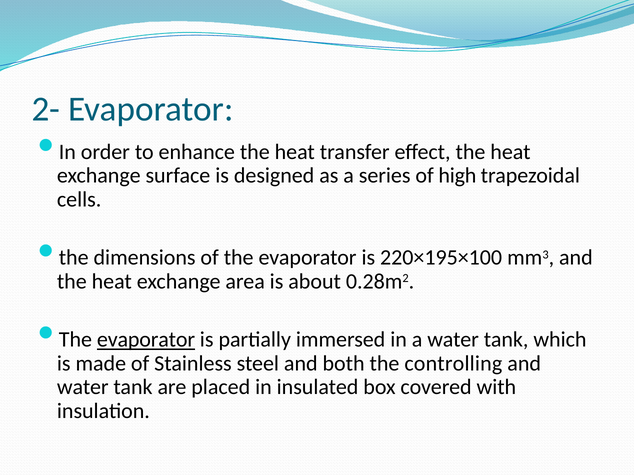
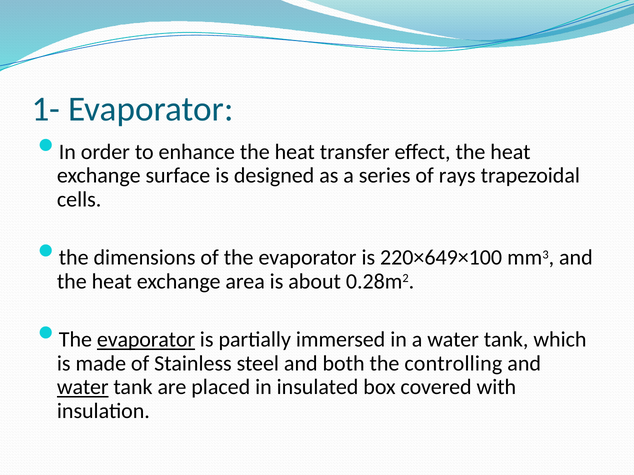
2-: 2- -> 1- (46, 109)
high: high -> rays (457, 176)
220×195×100: 220×195×100 -> 220×649×100 (441, 258)
water underline: none -> present (83, 388)
